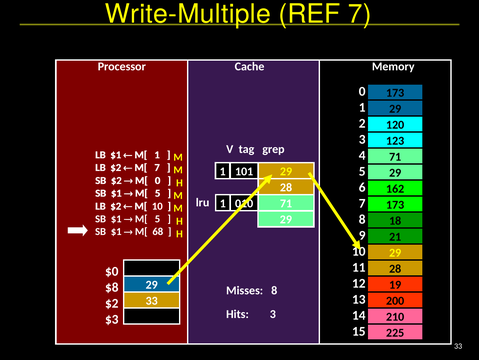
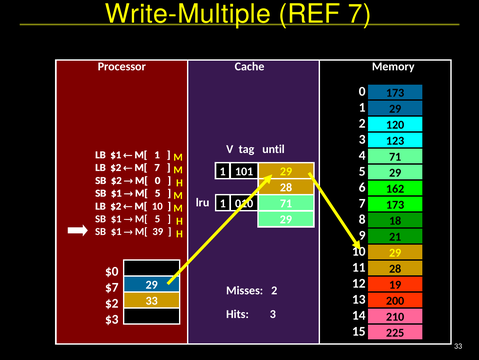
grep: grep -> until (273, 149)
68: 68 -> 39 (158, 231)
$8: $8 -> $7 (112, 287)
Misses 8: 8 -> 2 (274, 290)
